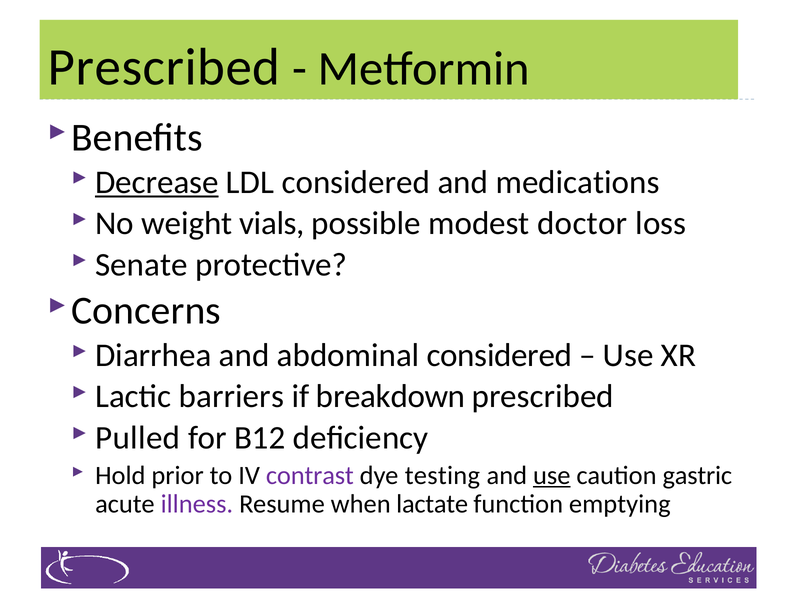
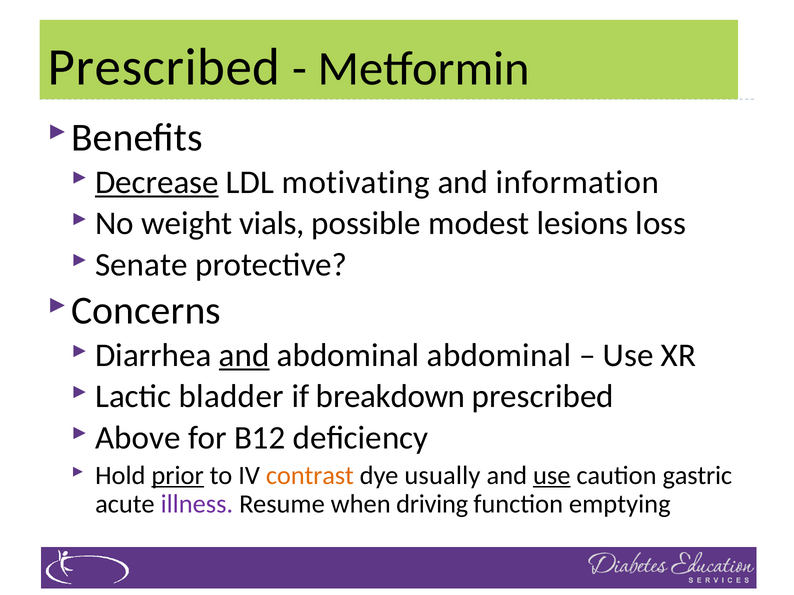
LDL considered: considered -> motivating (356, 182)
medications: medications -> information (577, 182)
doctor: doctor -> lesions (583, 224)
and underline: none -> present (244, 356)
abdominal considered: considered -> abdominal (499, 356)
barriers: barriers -> bladder (231, 397)
Pulled: Pulled -> Above (138, 438)
prior underline: none -> present (178, 476)
contrast colour: purple -> orange (310, 476)
testing: testing -> usually (442, 476)
lactate: lactate -> driving (432, 504)
